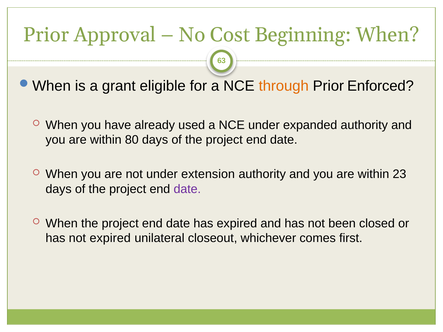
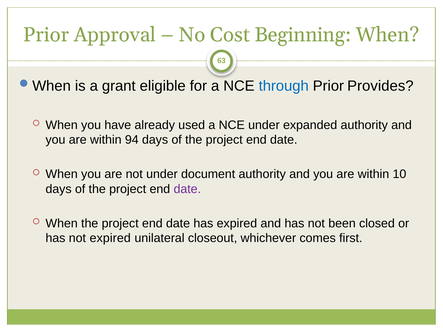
through colour: orange -> blue (284, 86)
Enforced: Enforced -> Provides (380, 86)
80: 80 -> 94 (132, 140)
extension: extension -> document (208, 174)
23: 23 -> 10 (399, 174)
